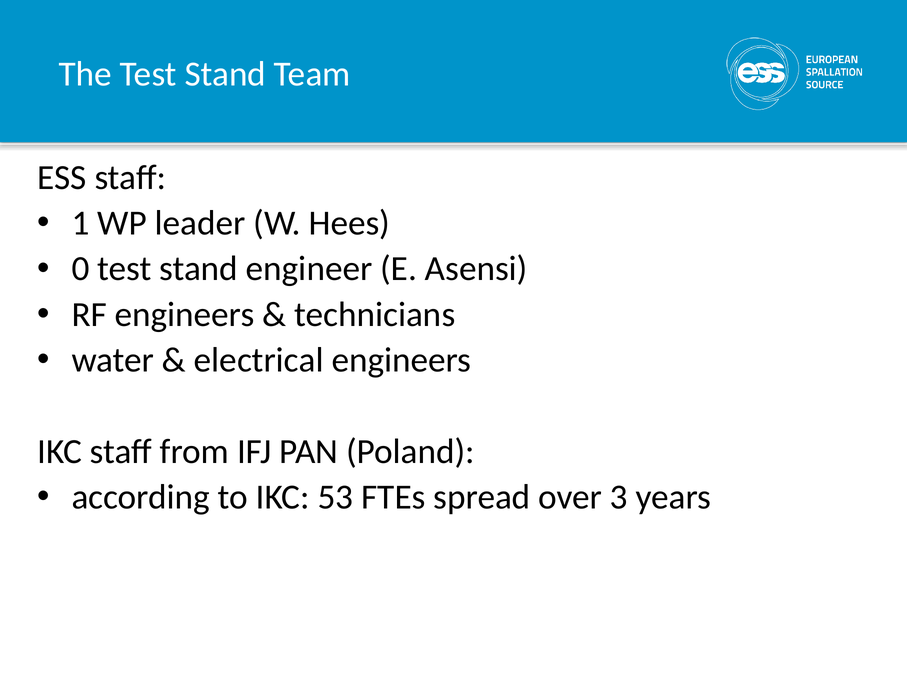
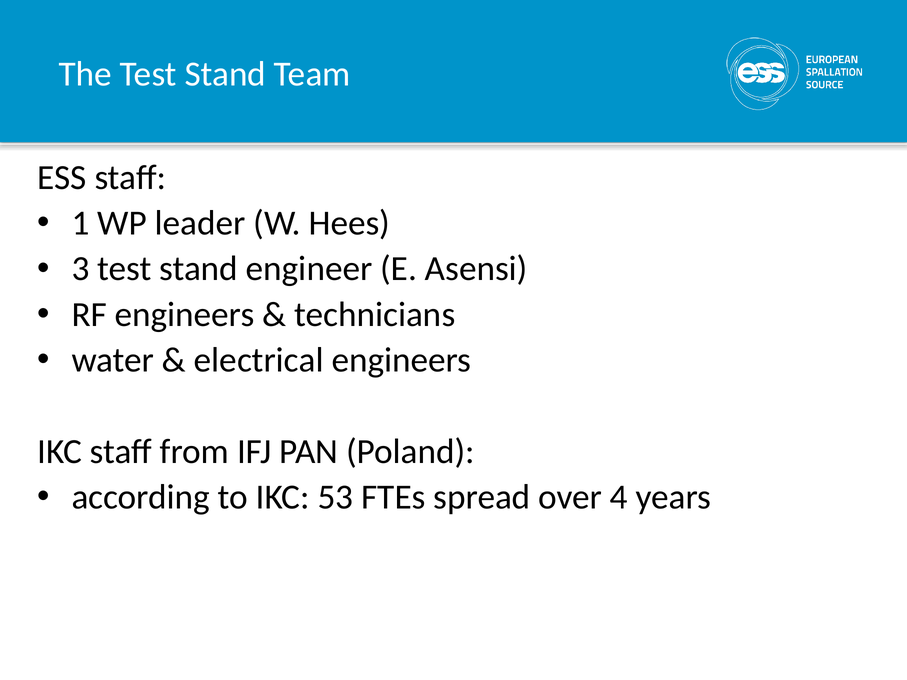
0: 0 -> 3 (80, 269)
3: 3 -> 4 (619, 497)
